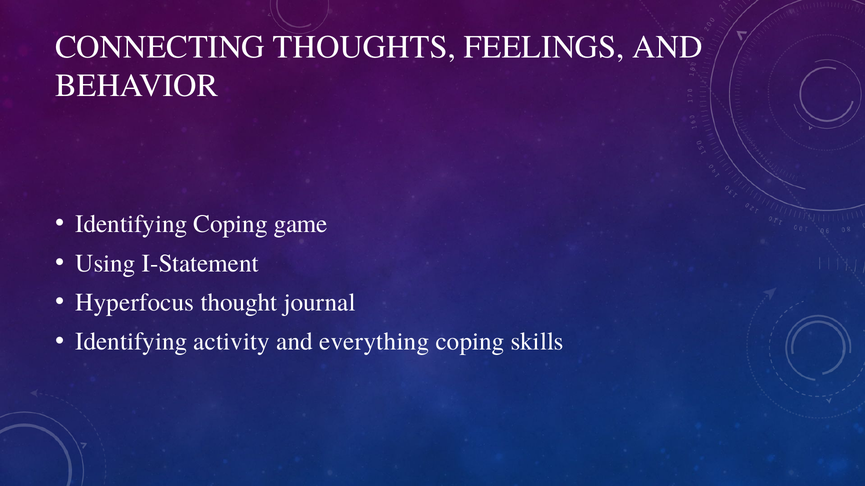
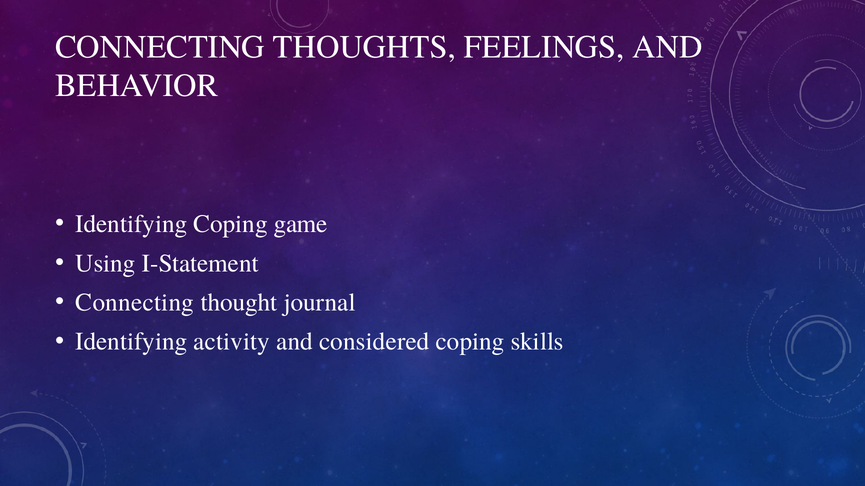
Hyperfocus: Hyperfocus -> Connecting (135, 303)
everything: everything -> considered (374, 342)
